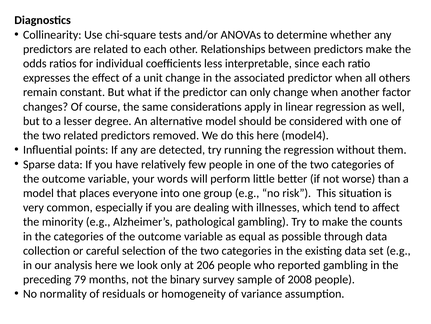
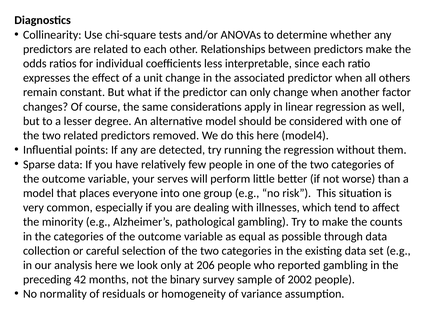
words: words -> serves (173, 178)
79: 79 -> 42 (80, 279)
2008: 2008 -> 2002 (300, 279)
